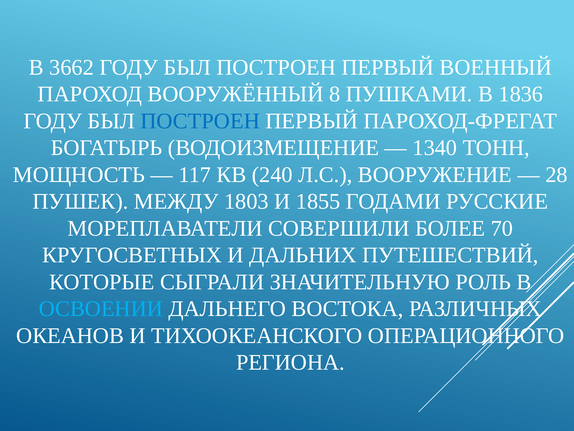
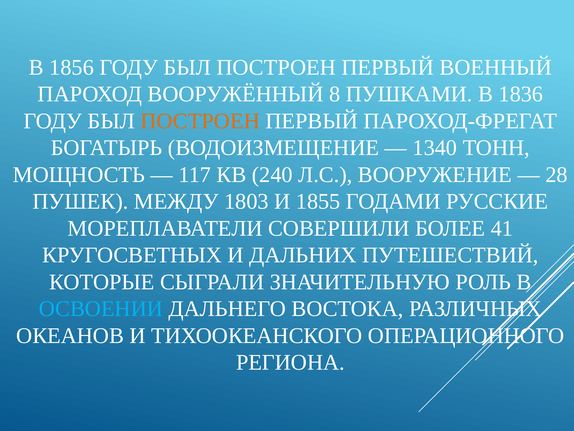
3662: 3662 -> 1856 (72, 67)
ПОСТРОЕН colour: blue -> orange (200, 121)
70: 70 -> 41 (502, 228)
